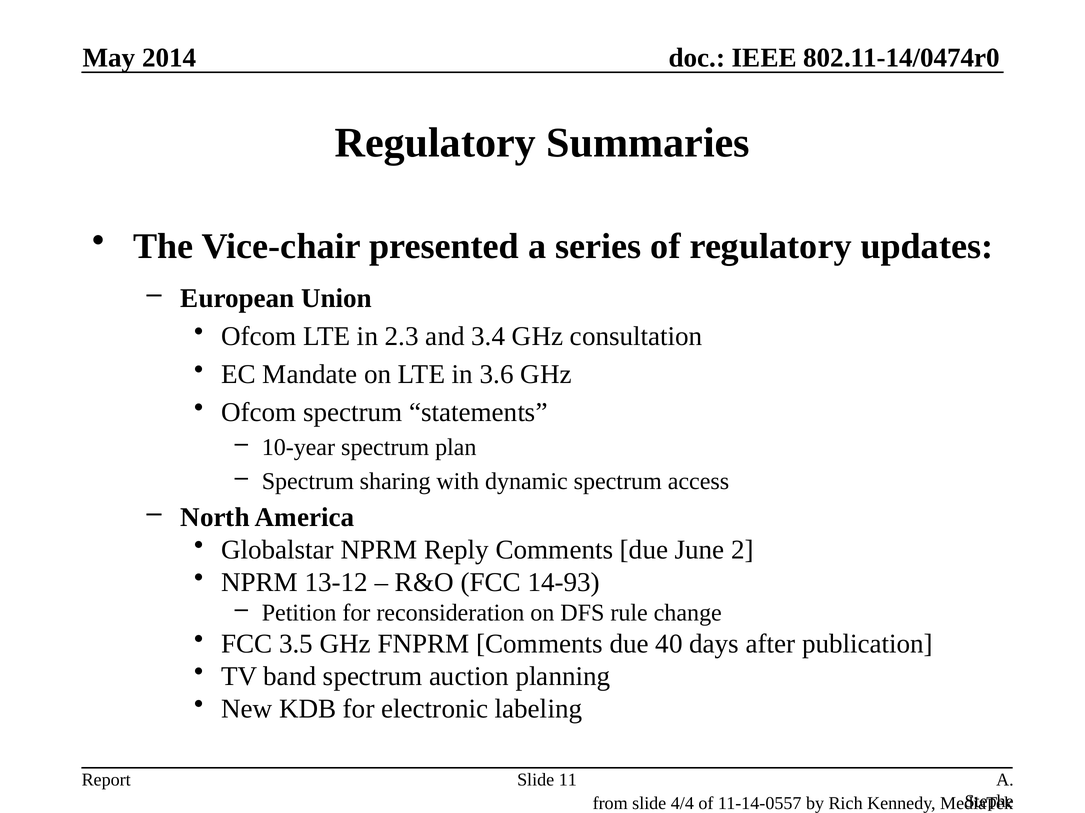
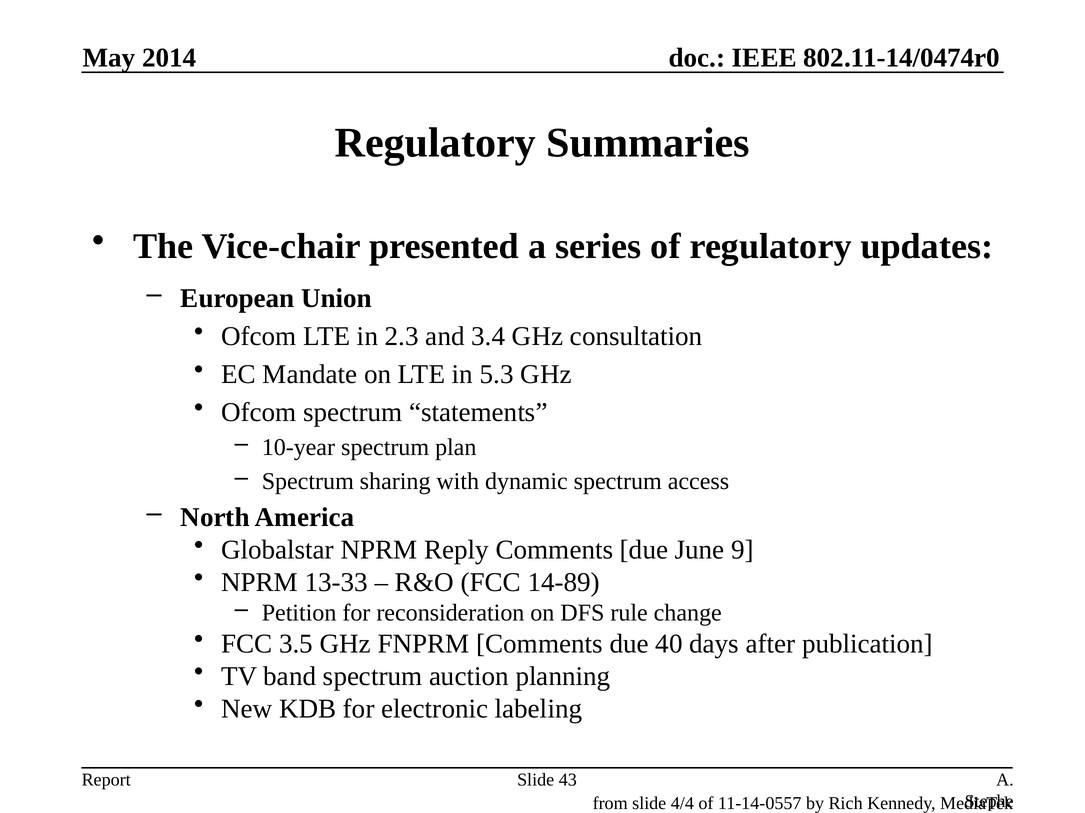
3.6: 3.6 -> 5.3 (497, 374)
2: 2 -> 9 (743, 550)
13-12: 13-12 -> 13-33 (336, 583)
14-93: 14-93 -> 14-89 (564, 583)
11: 11 -> 43 (568, 780)
